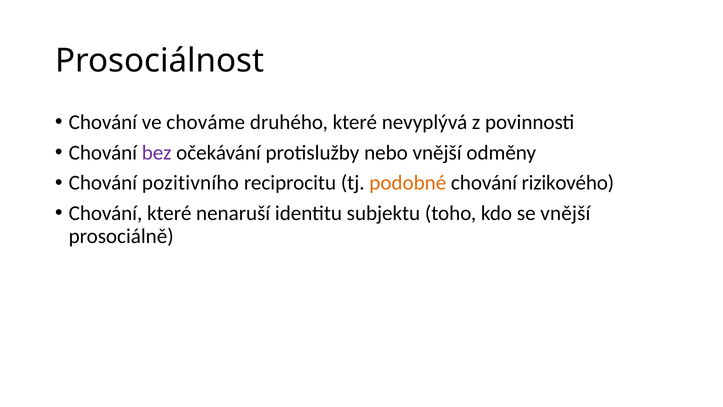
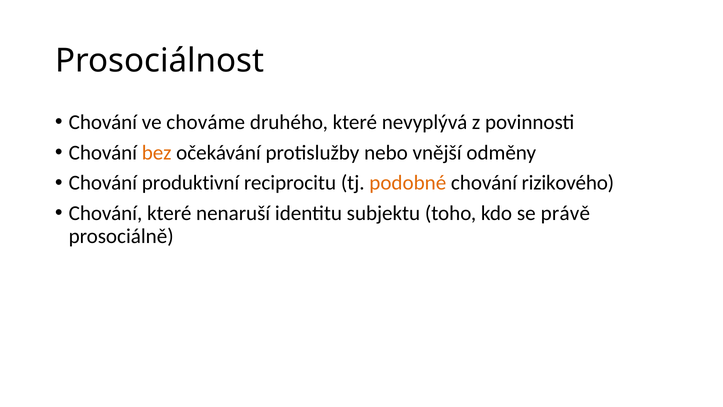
bez colour: purple -> orange (157, 153)
pozitivního: pozitivního -> produktivní (191, 183)
se vnější: vnější -> právě (565, 213)
